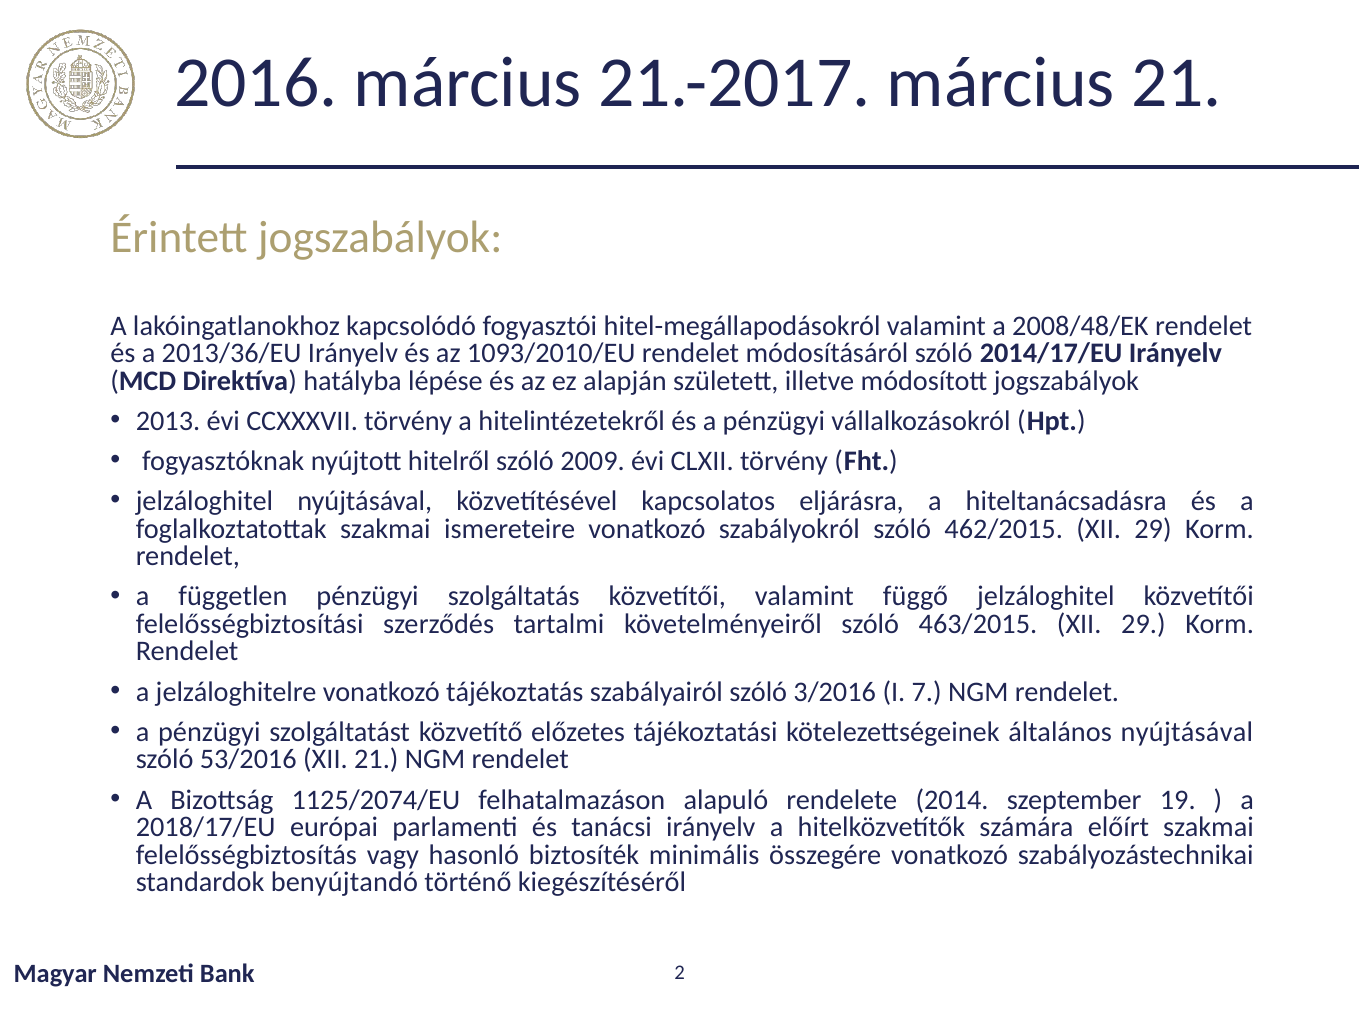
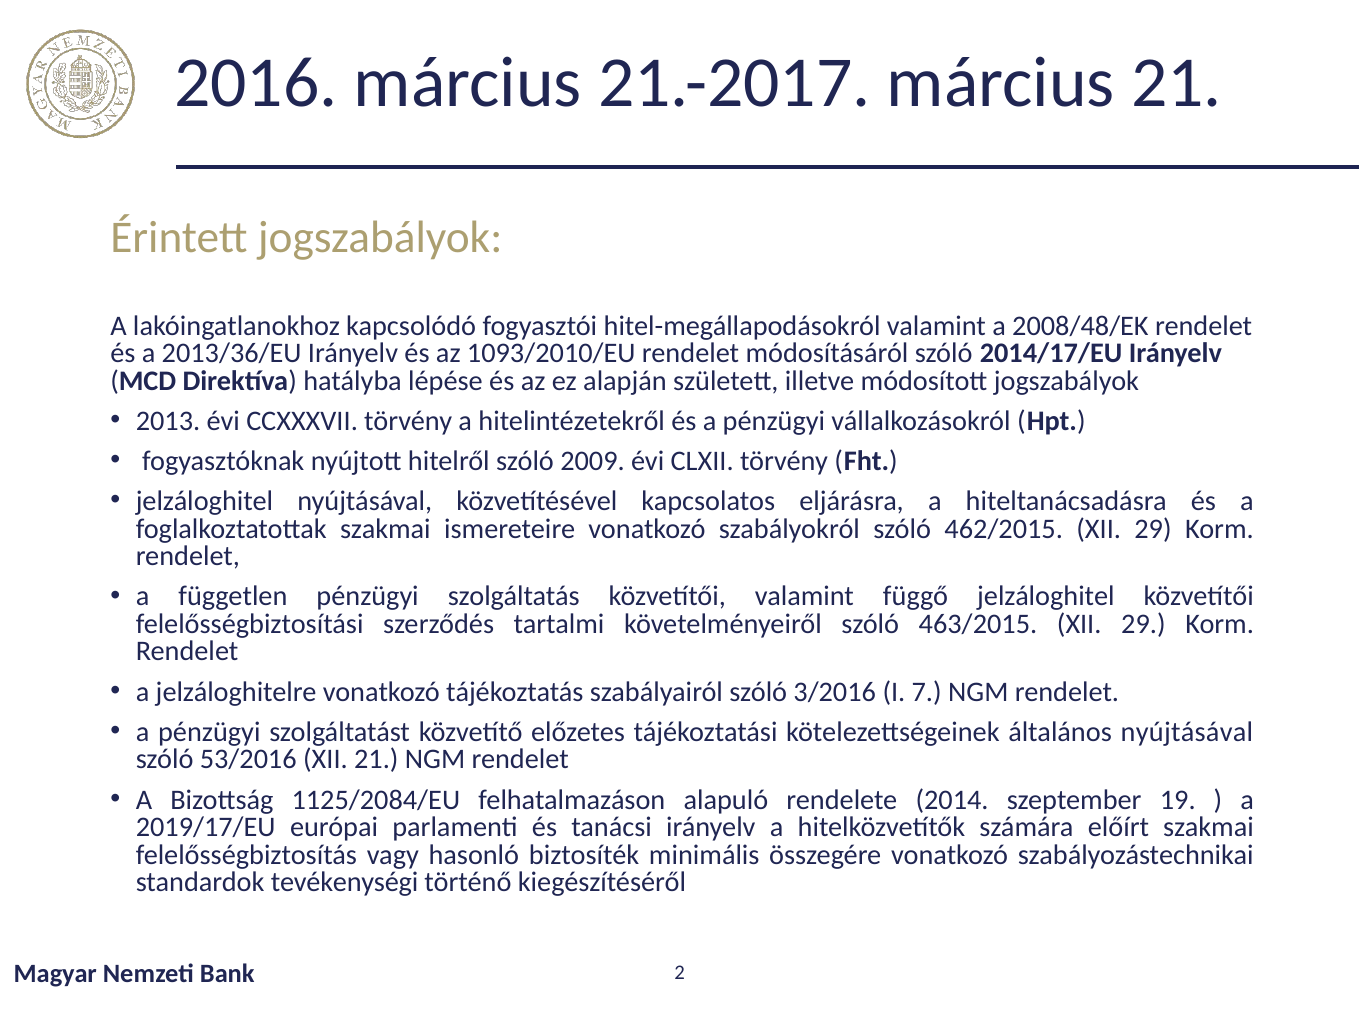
1125/2074/EU: 1125/2074/EU -> 1125/2084/EU (376, 800)
2018/17/EU: 2018/17/EU -> 2019/17/EU (206, 827)
benyújtandó: benyújtandó -> tevékenységi (345, 882)
